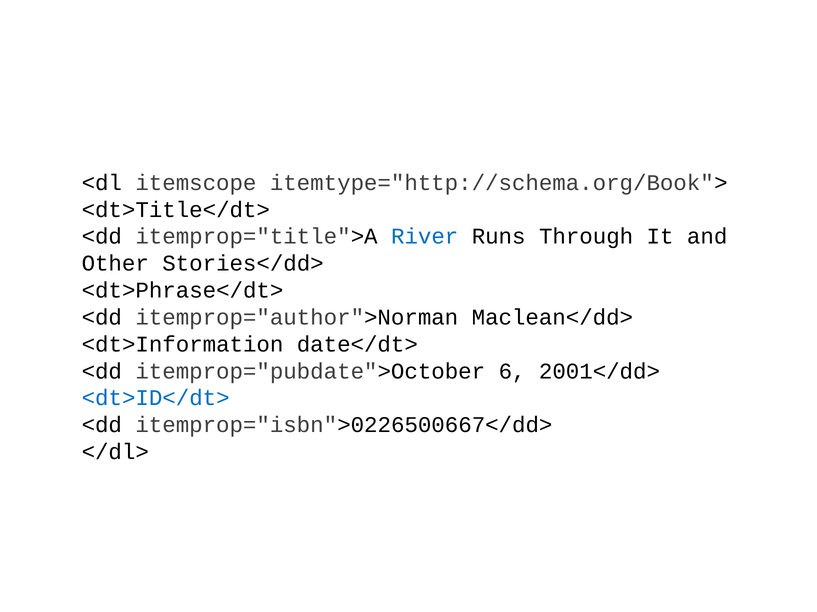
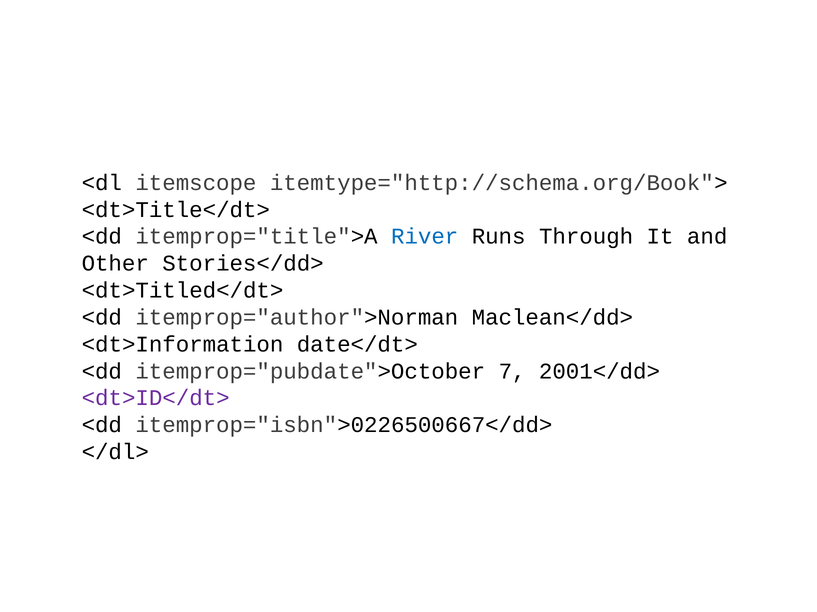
<dt>Phrase</dt>: <dt>Phrase</dt> -> <dt>Titled</dt> (183, 291)
6: 6 -> 7 (512, 372)
<dt>ID</dt> colour: blue -> purple (156, 399)
